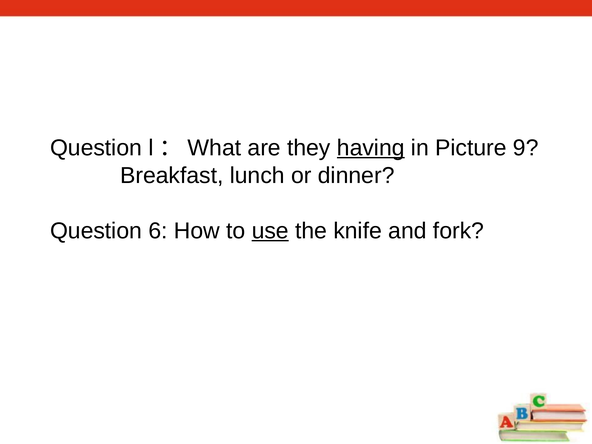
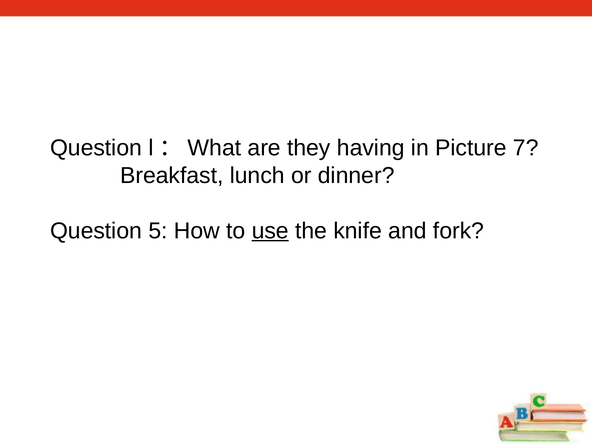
having underline: present -> none (371, 148)
9: 9 -> 7 (526, 148)
6: 6 -> 5 (158, 231)
